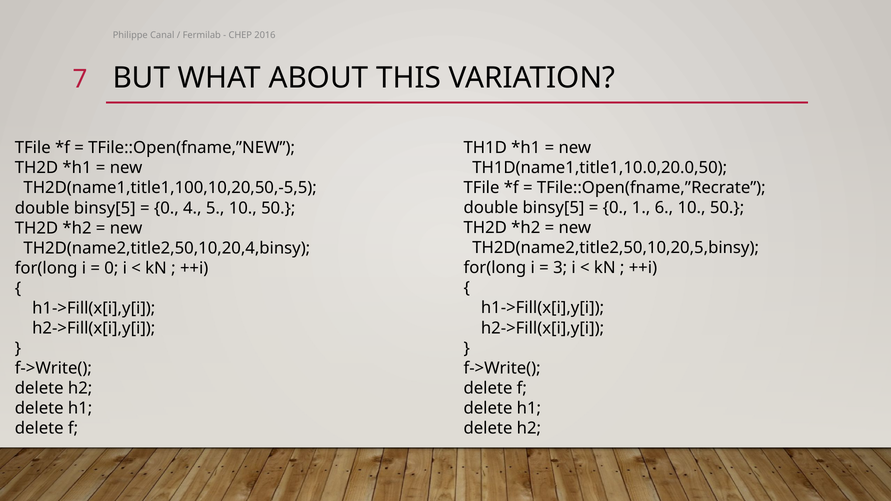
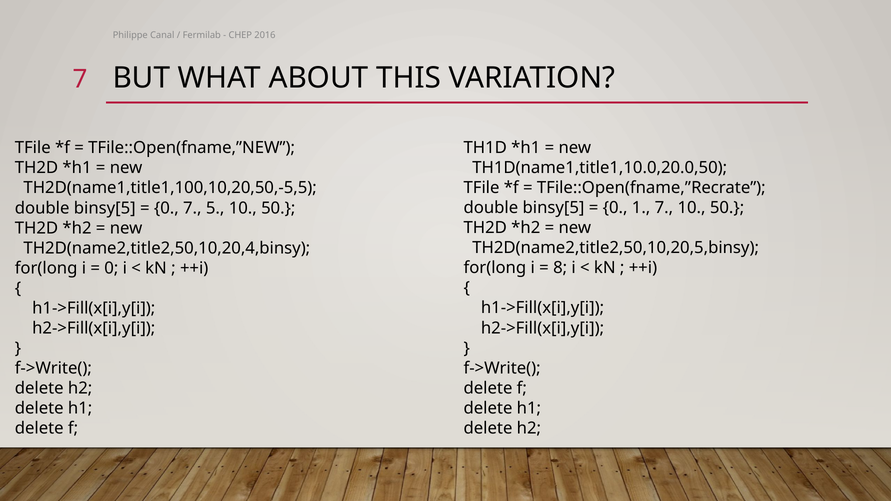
1 6: 6 -> 7 (664, 208)
0 4: 4 -> 7 (192, 208)
3: 3 -> 8 (560, 268)
